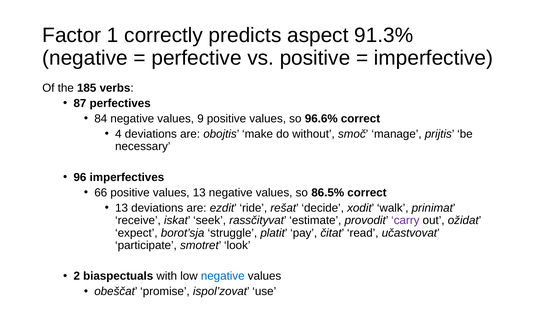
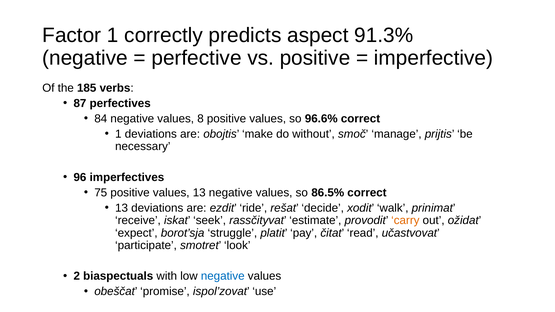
9: 9 -> 8 (200, 119)
4: 4 -> 1 (118, 134)
66: 66 -> 75 (101, 193)
carry colour: purple -> orange (405, 221)
